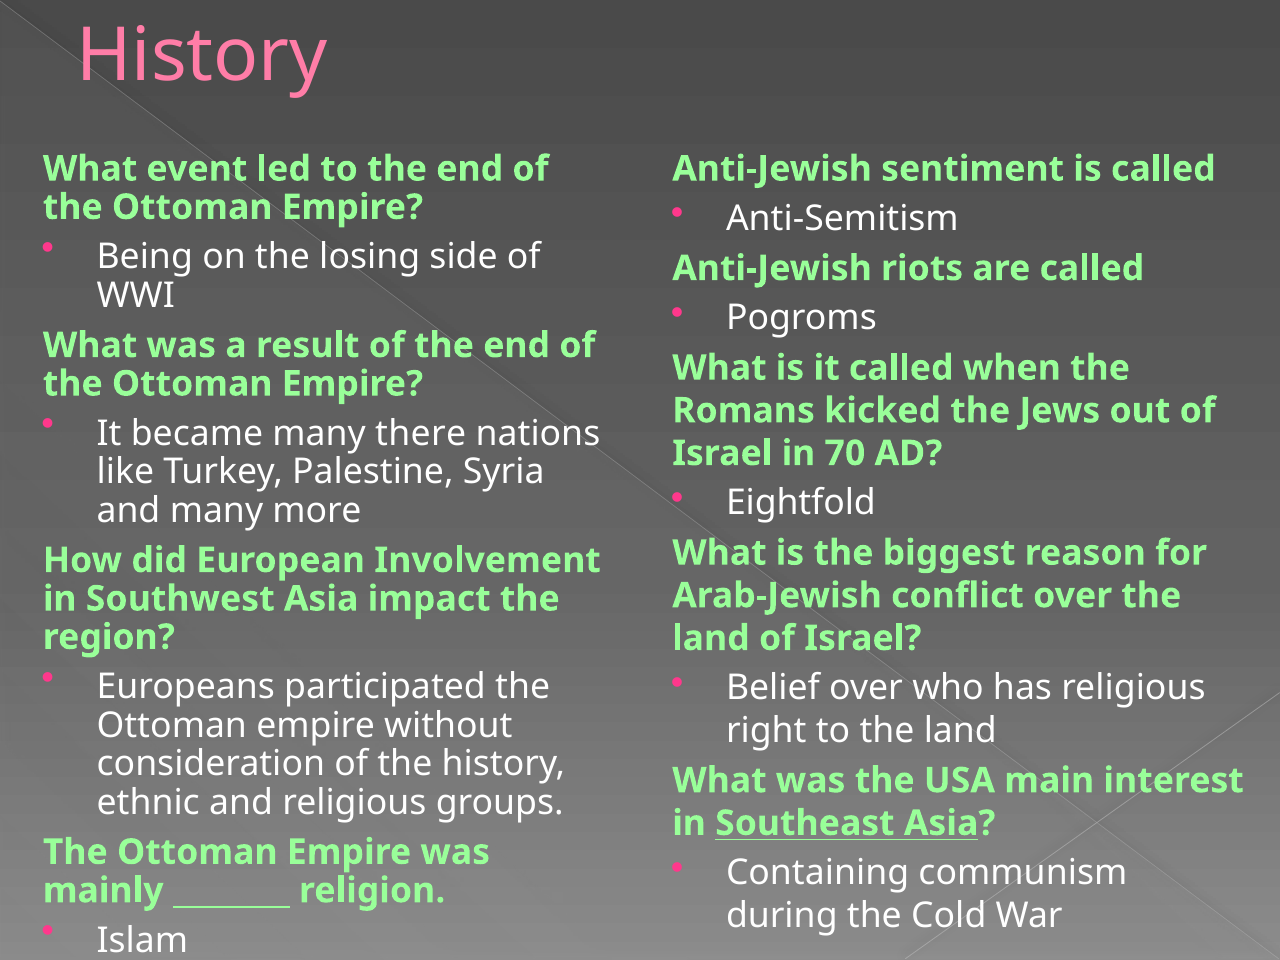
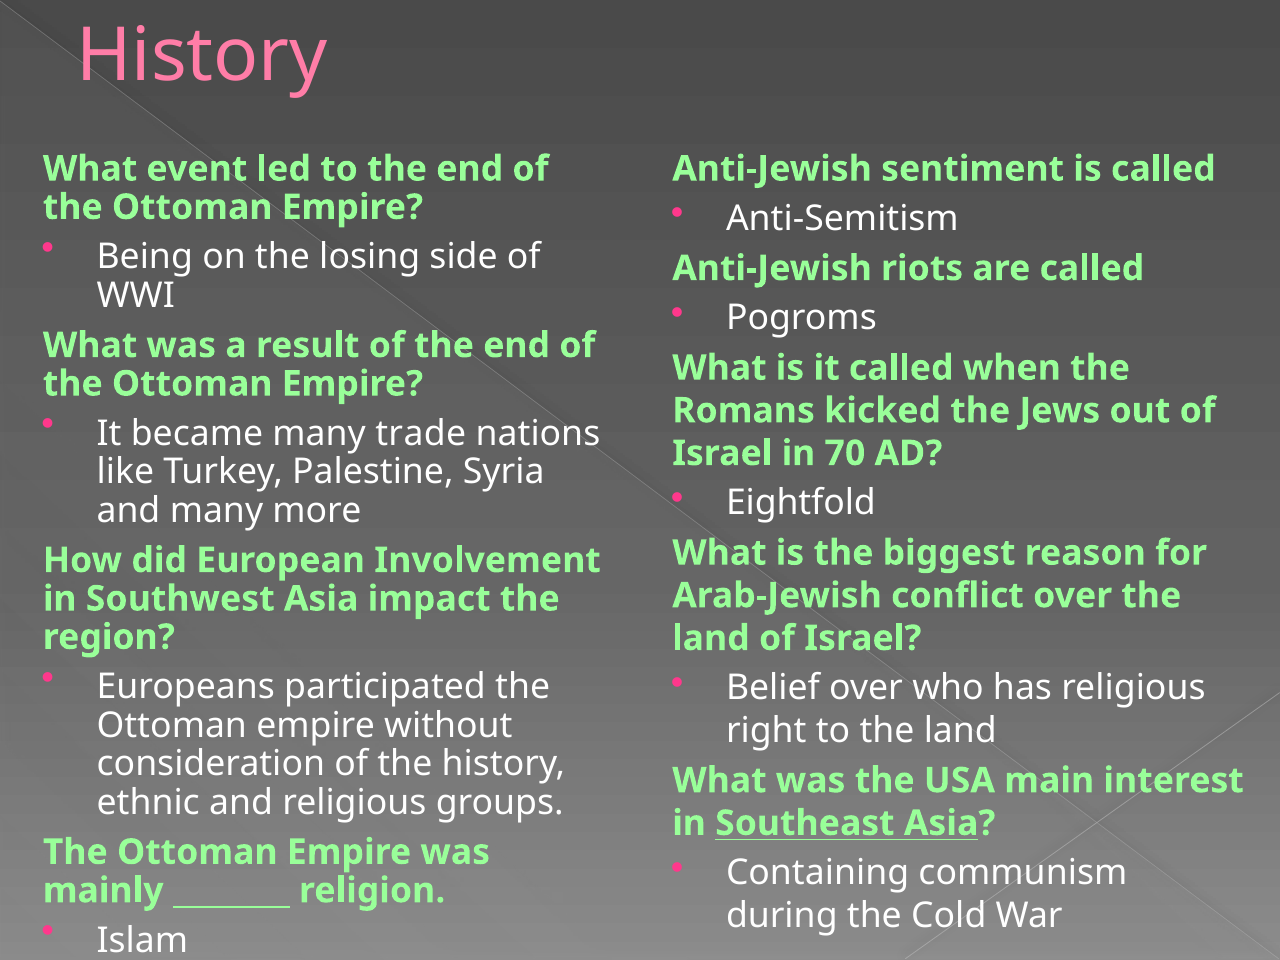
there: there -> trade (421, 434)
